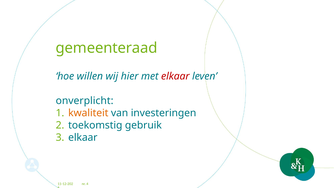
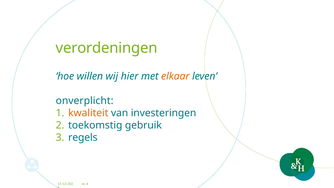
gemeenteraad: gemeenteraad -> verordeningen (107, 48)
elkaar colour: red -> orange (175, 76)
elkaar: elkaar -> regels (83, 137)
